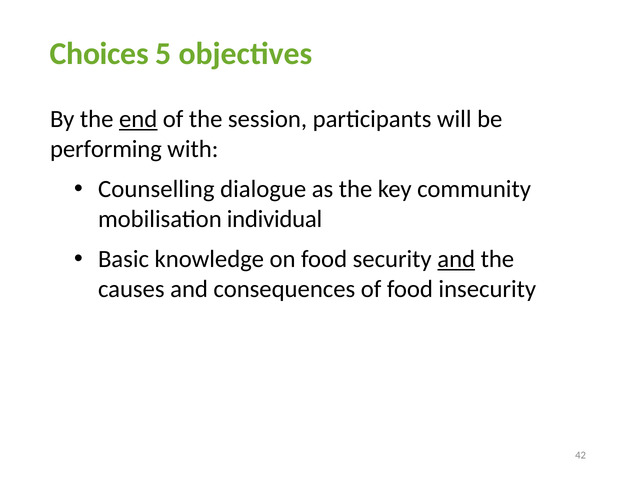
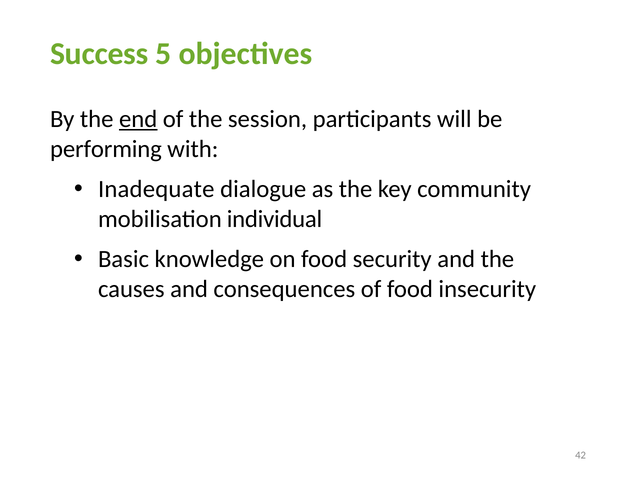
Choices: Choices -> Success (99, 54)
Counselling: Counselling -> Inadequate (156, 189)
and underline: present -> none (456, 259)
